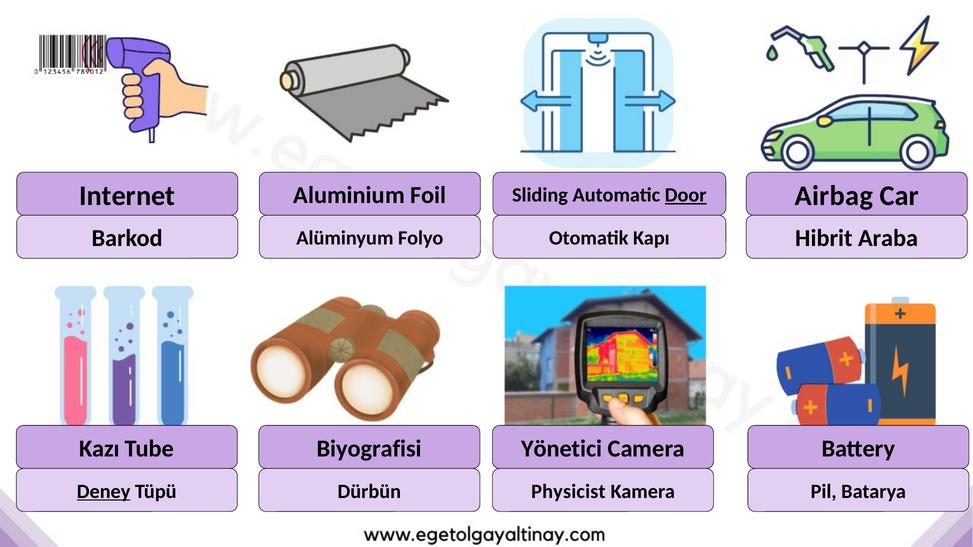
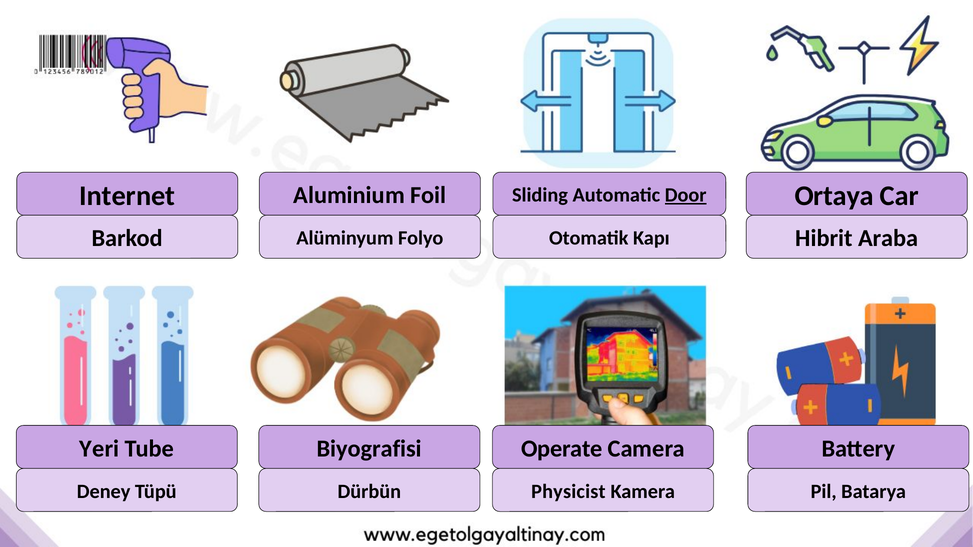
Airbag: Airbag -> Ortaya (834, 196)
Kazı: Kazı -> Yeri (99, 449)
Yönetici: Yönetici -> Operate (562, 449)
Deney underline: present -> none (104, 492)
